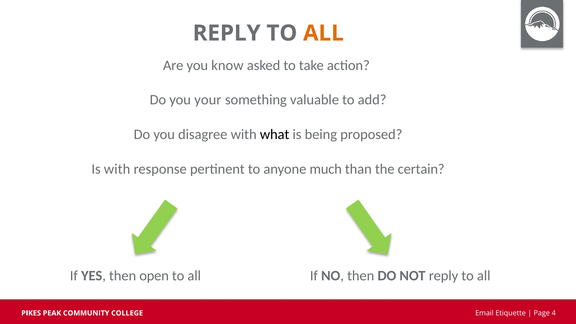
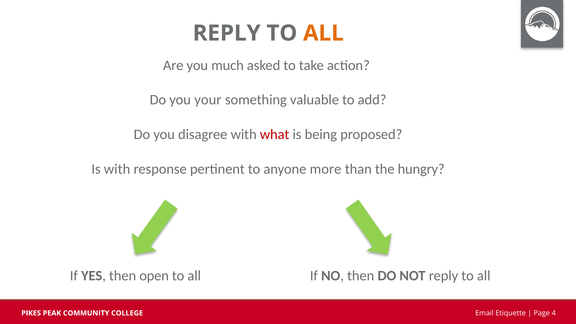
know: know -> much (228, 65)
what colour: black -> red (275, 134)
much: much -> more (326, 169)
certain: certain -> hungry (421, 169)
